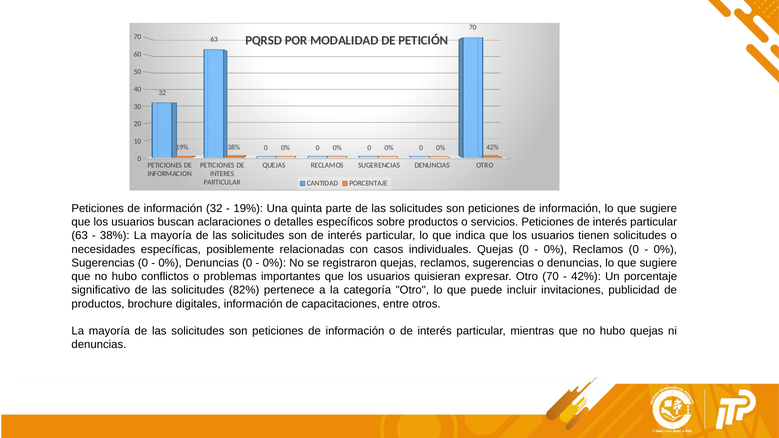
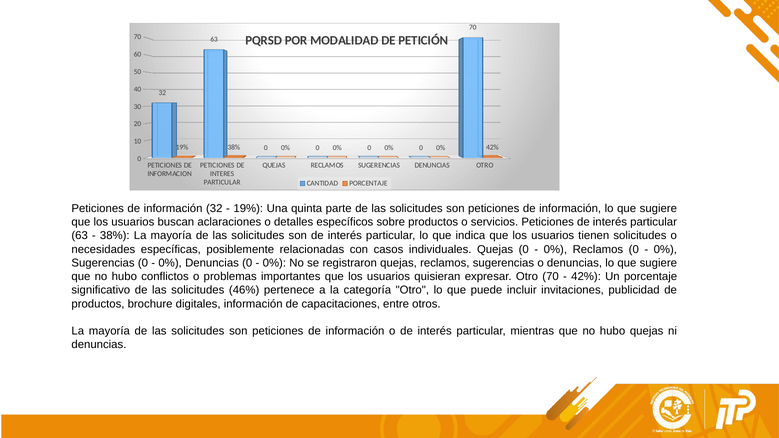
82%: 82% -> 46% (244, 290)
